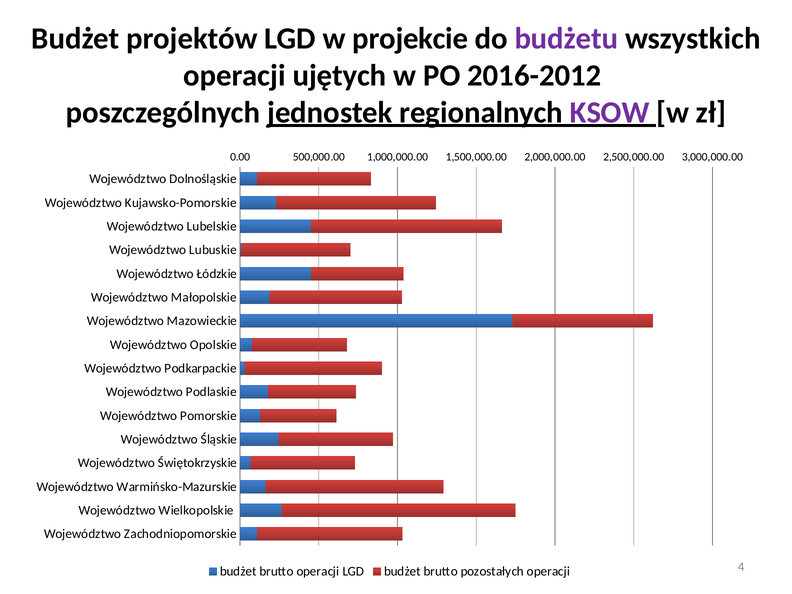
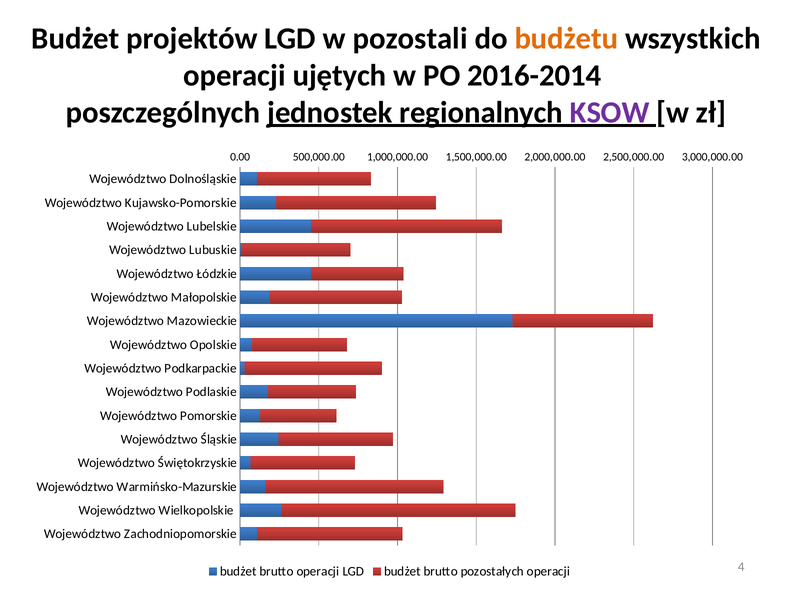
projekcie: projekcie -> pozostali (410, 38)
budżetu colour: purple -> orange (566, 38)
2016-2012: 2016-2012 -> 2016-2014 (534, 75)
